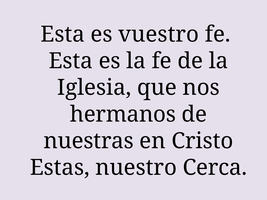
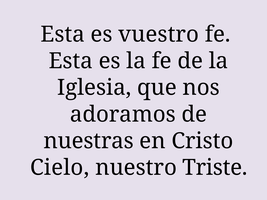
hermanos: hermanos -> adoramos (123, 114)
Estas: Estas -> Cielo (60, 168)
Cerca: Cerca -> Triste (215, 168)
